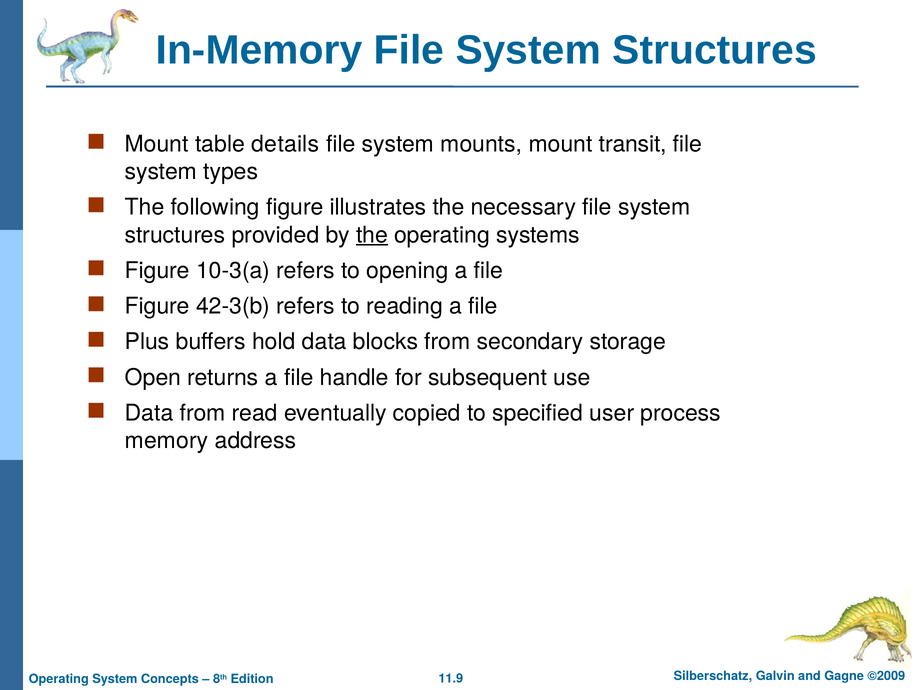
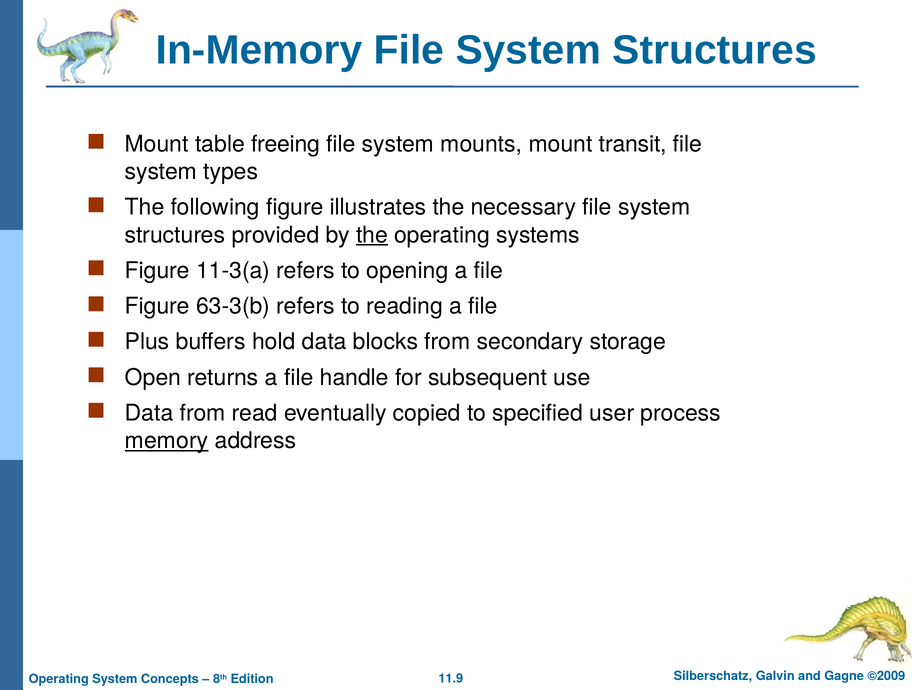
details: details -> freeing (286, 144)
10-3(a: 10-3(a -> 11-3(a (233, 271)
42-3(b: 42-3(b -> 63-3(b (233, 306)
memory underline: none -> present (167, 441)
